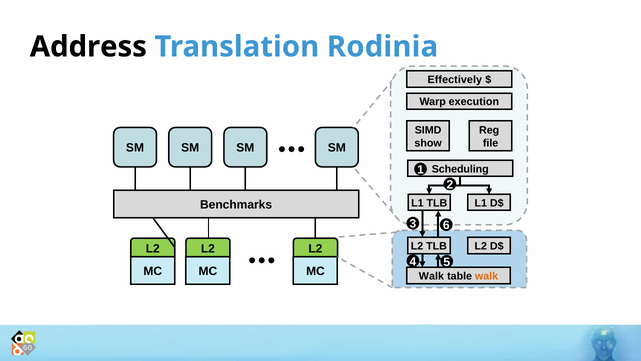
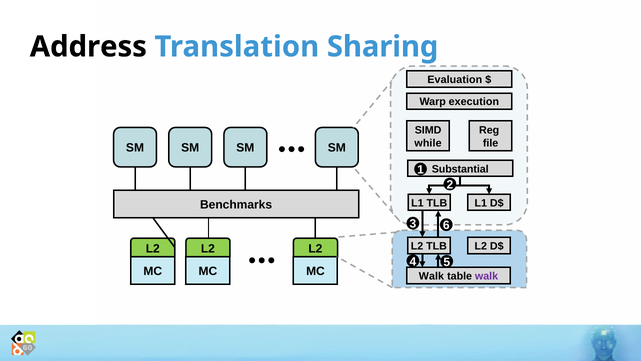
Rodinia: Rodinia -> Sharing (383, 47)
Effectively: Effectively -> Evaluation (455, 80)
show: show -> while (428, 143)
Scheduling: Scheduling -> Substantial (460, 169)
walk colour: orange -> purple (487, 276)
